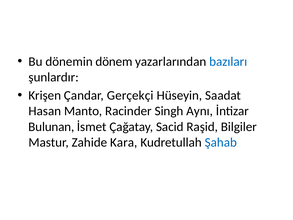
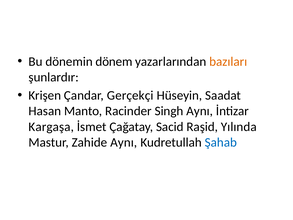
bazıları colour: blue -> orange (228, 61)
Bulunan: Bulunan -> Kargaşa (51, 127)
Bilgiler: Bilgiler -> Yılında (239, 127)
Zahide Kara: Kara -> Aynı (124, 142)
